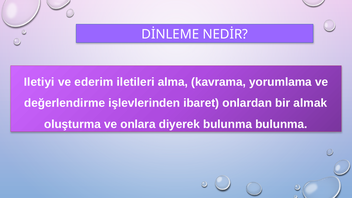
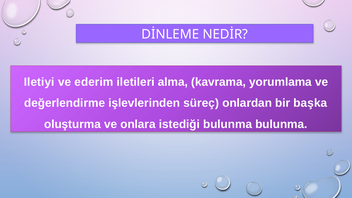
ibaret: ibaret -> süreç (201, 103)
almak: almak -> başka (310, 103)
diyerek: diyerek -> istediği (179, 124)
